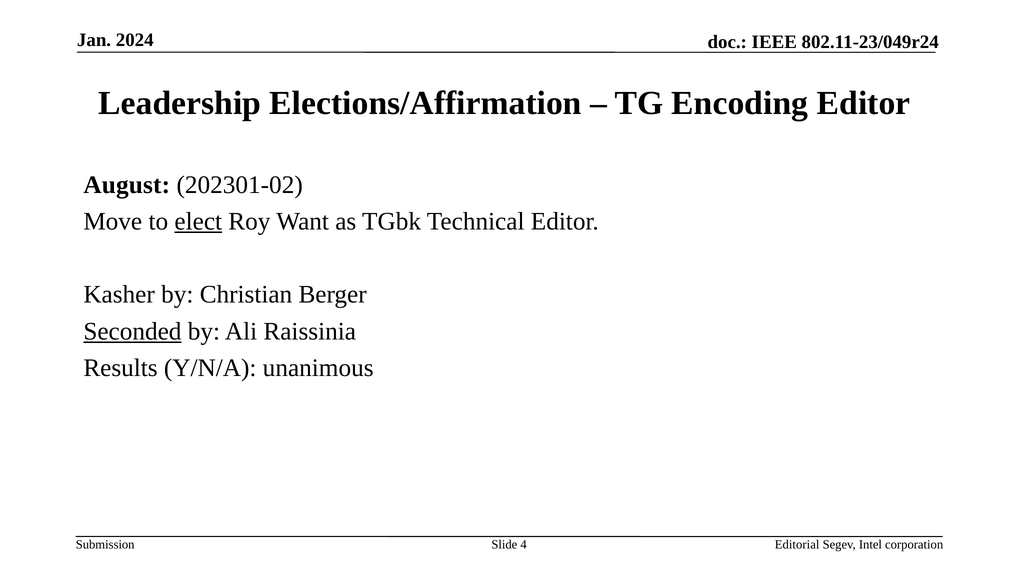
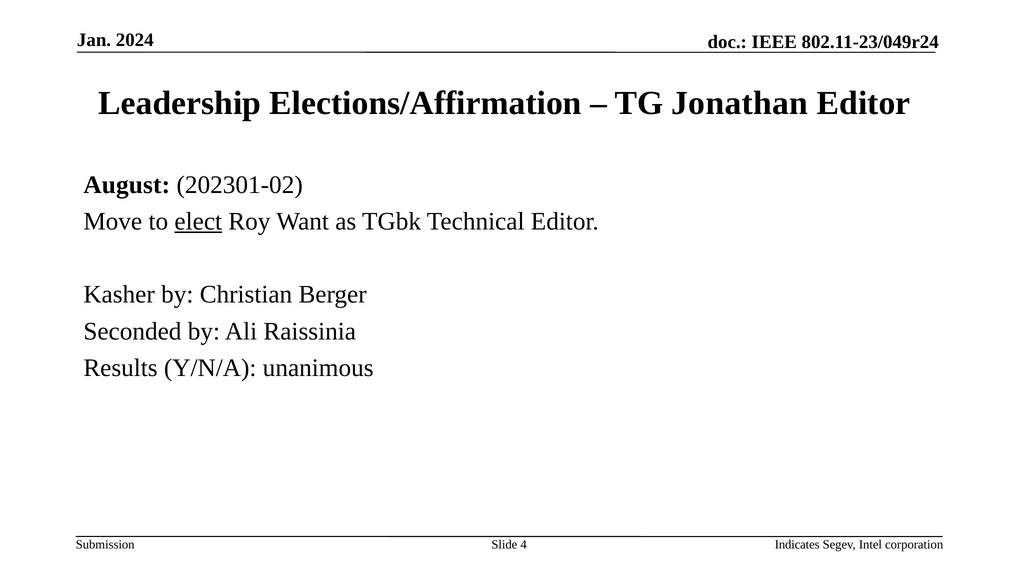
Encoding: Encoding -> Jonathan (740, 103)
Seconded underline: present -> none (132, 331)
Editorial: Editorial -> Indicates (797, 545)
